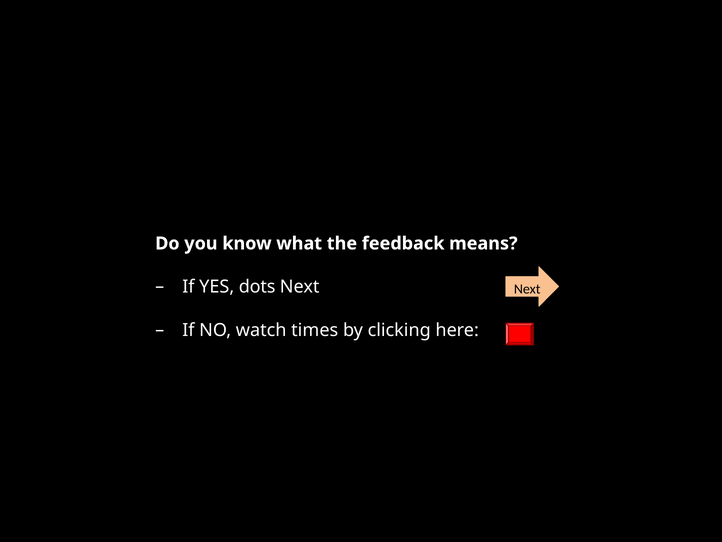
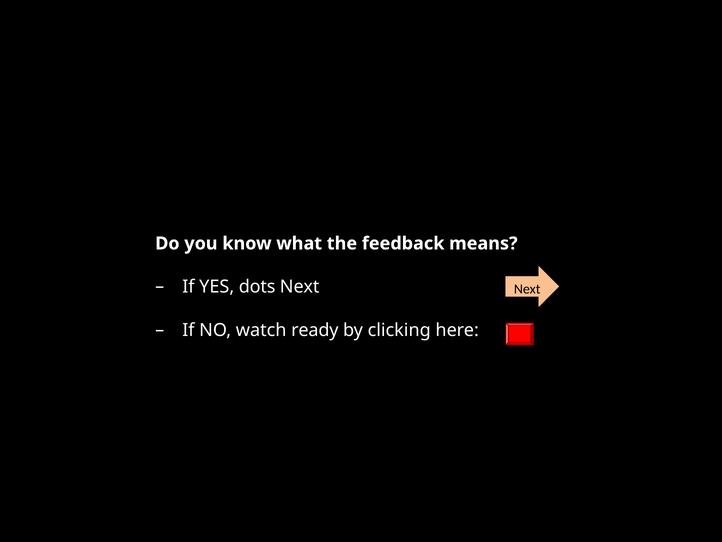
times: times -> ready (315, 330)
